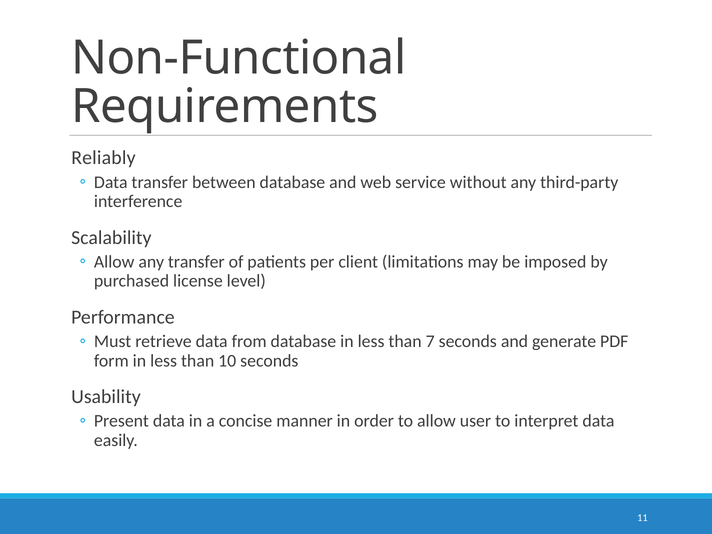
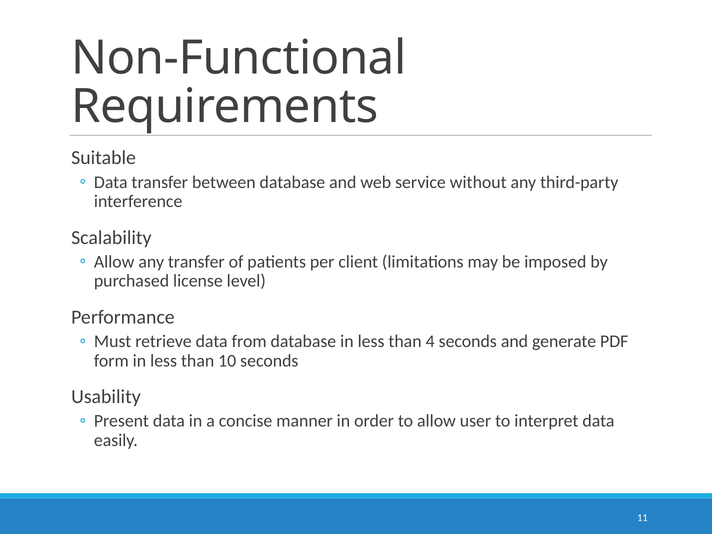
Reliably: Reliably -> Suitable (104, 158)
7: 7 -> 4 (430, 341)
